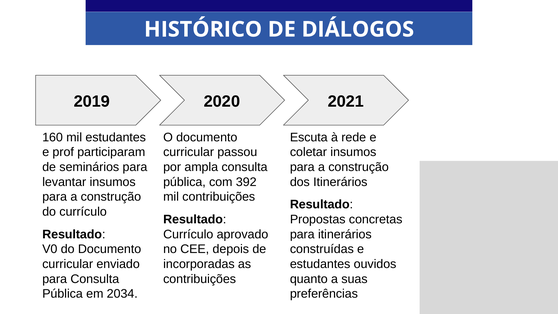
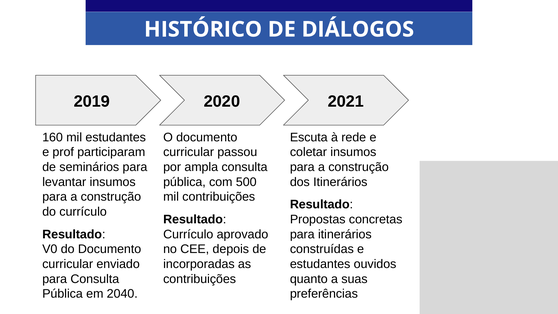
392: 392 -> 500 (246, 182)
2034: 2034 -> 2040 (122, 294)
